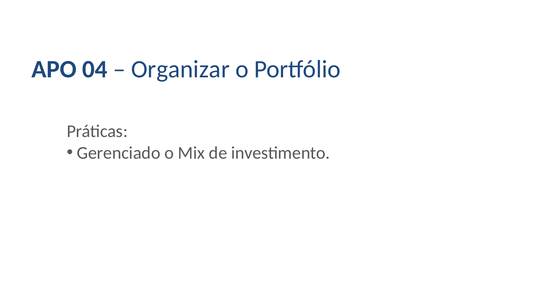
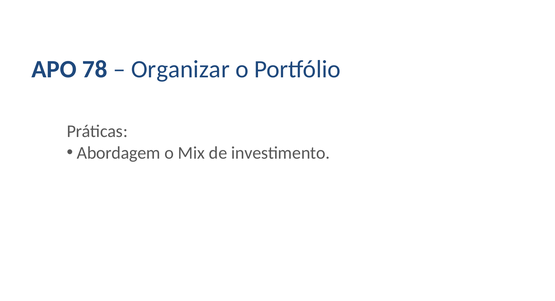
04: 04 -> 78 (95, 69)
Gerenciado: Gerenciado -> Abordagem (119, 153)
